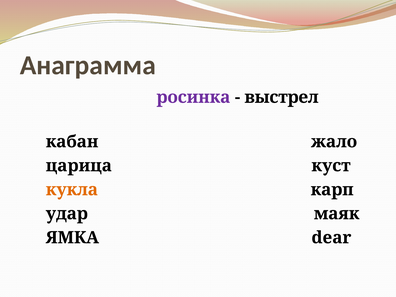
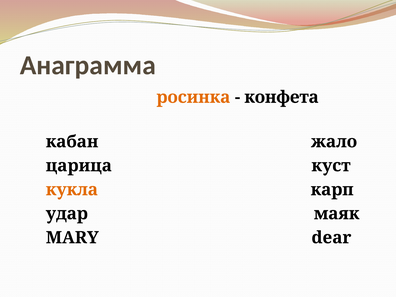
росинка colour: purple -> orange (193, 97)
выстрел: выстрел -> конфета (282, 97)
ЯМКА: ЯМКА -> MARY (72, 238)
